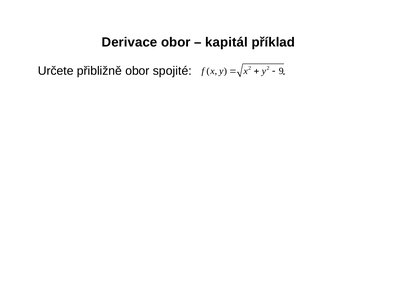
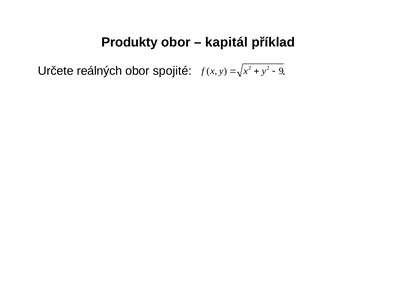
Derivace: Derivace -> Produkty (130, 42)
přibližně: přibližně -> reálných (99, 71)
